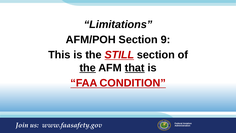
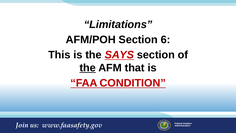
9: 9 -> 6 (165, 40)
STILL: STILL -> SAYS (119, 55)
that underline: present -> none (135, 68)
